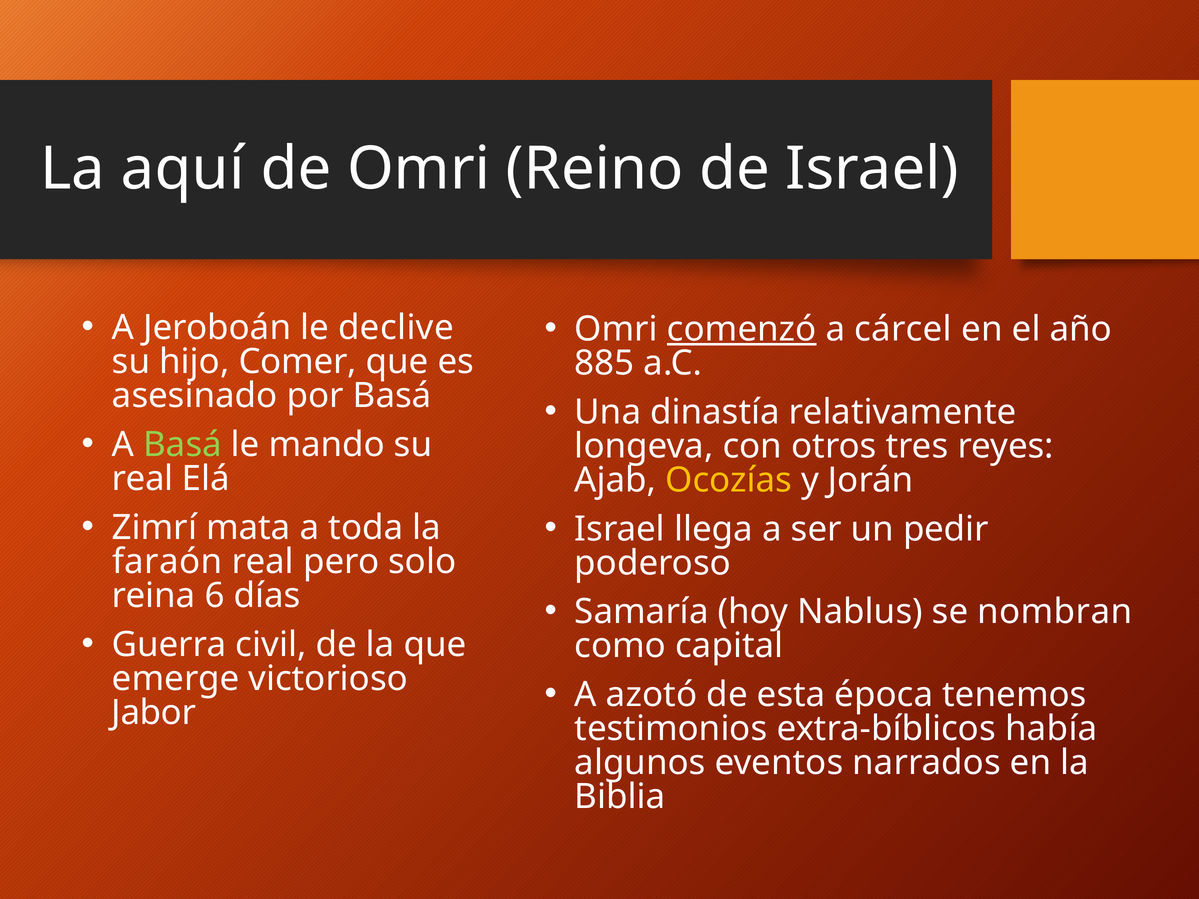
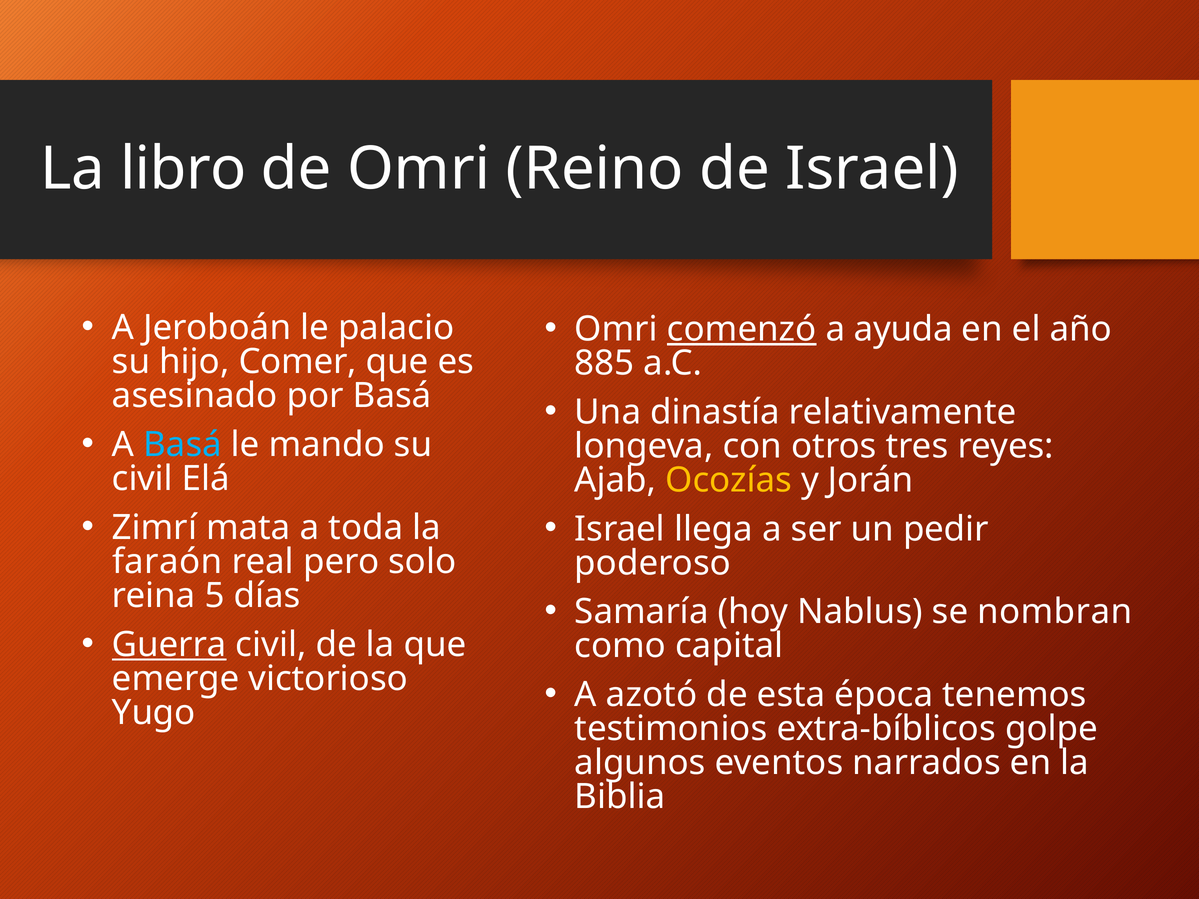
aquí: aquí -> libro (183, 169)
declive: declive -> palacio (396, 328)
cárcel: cárcel -> ayuda (903, 329)
Basá colour: light green -> light blue (183, 445)
real: real -> civil (142, 479)
6: 6 -> 5 (215, 596)
Guerra underline: none -> present (169, 645)
Jabor: Jabor -> Yugo (154, 713)
había: había -> golpe (1051, 729)
